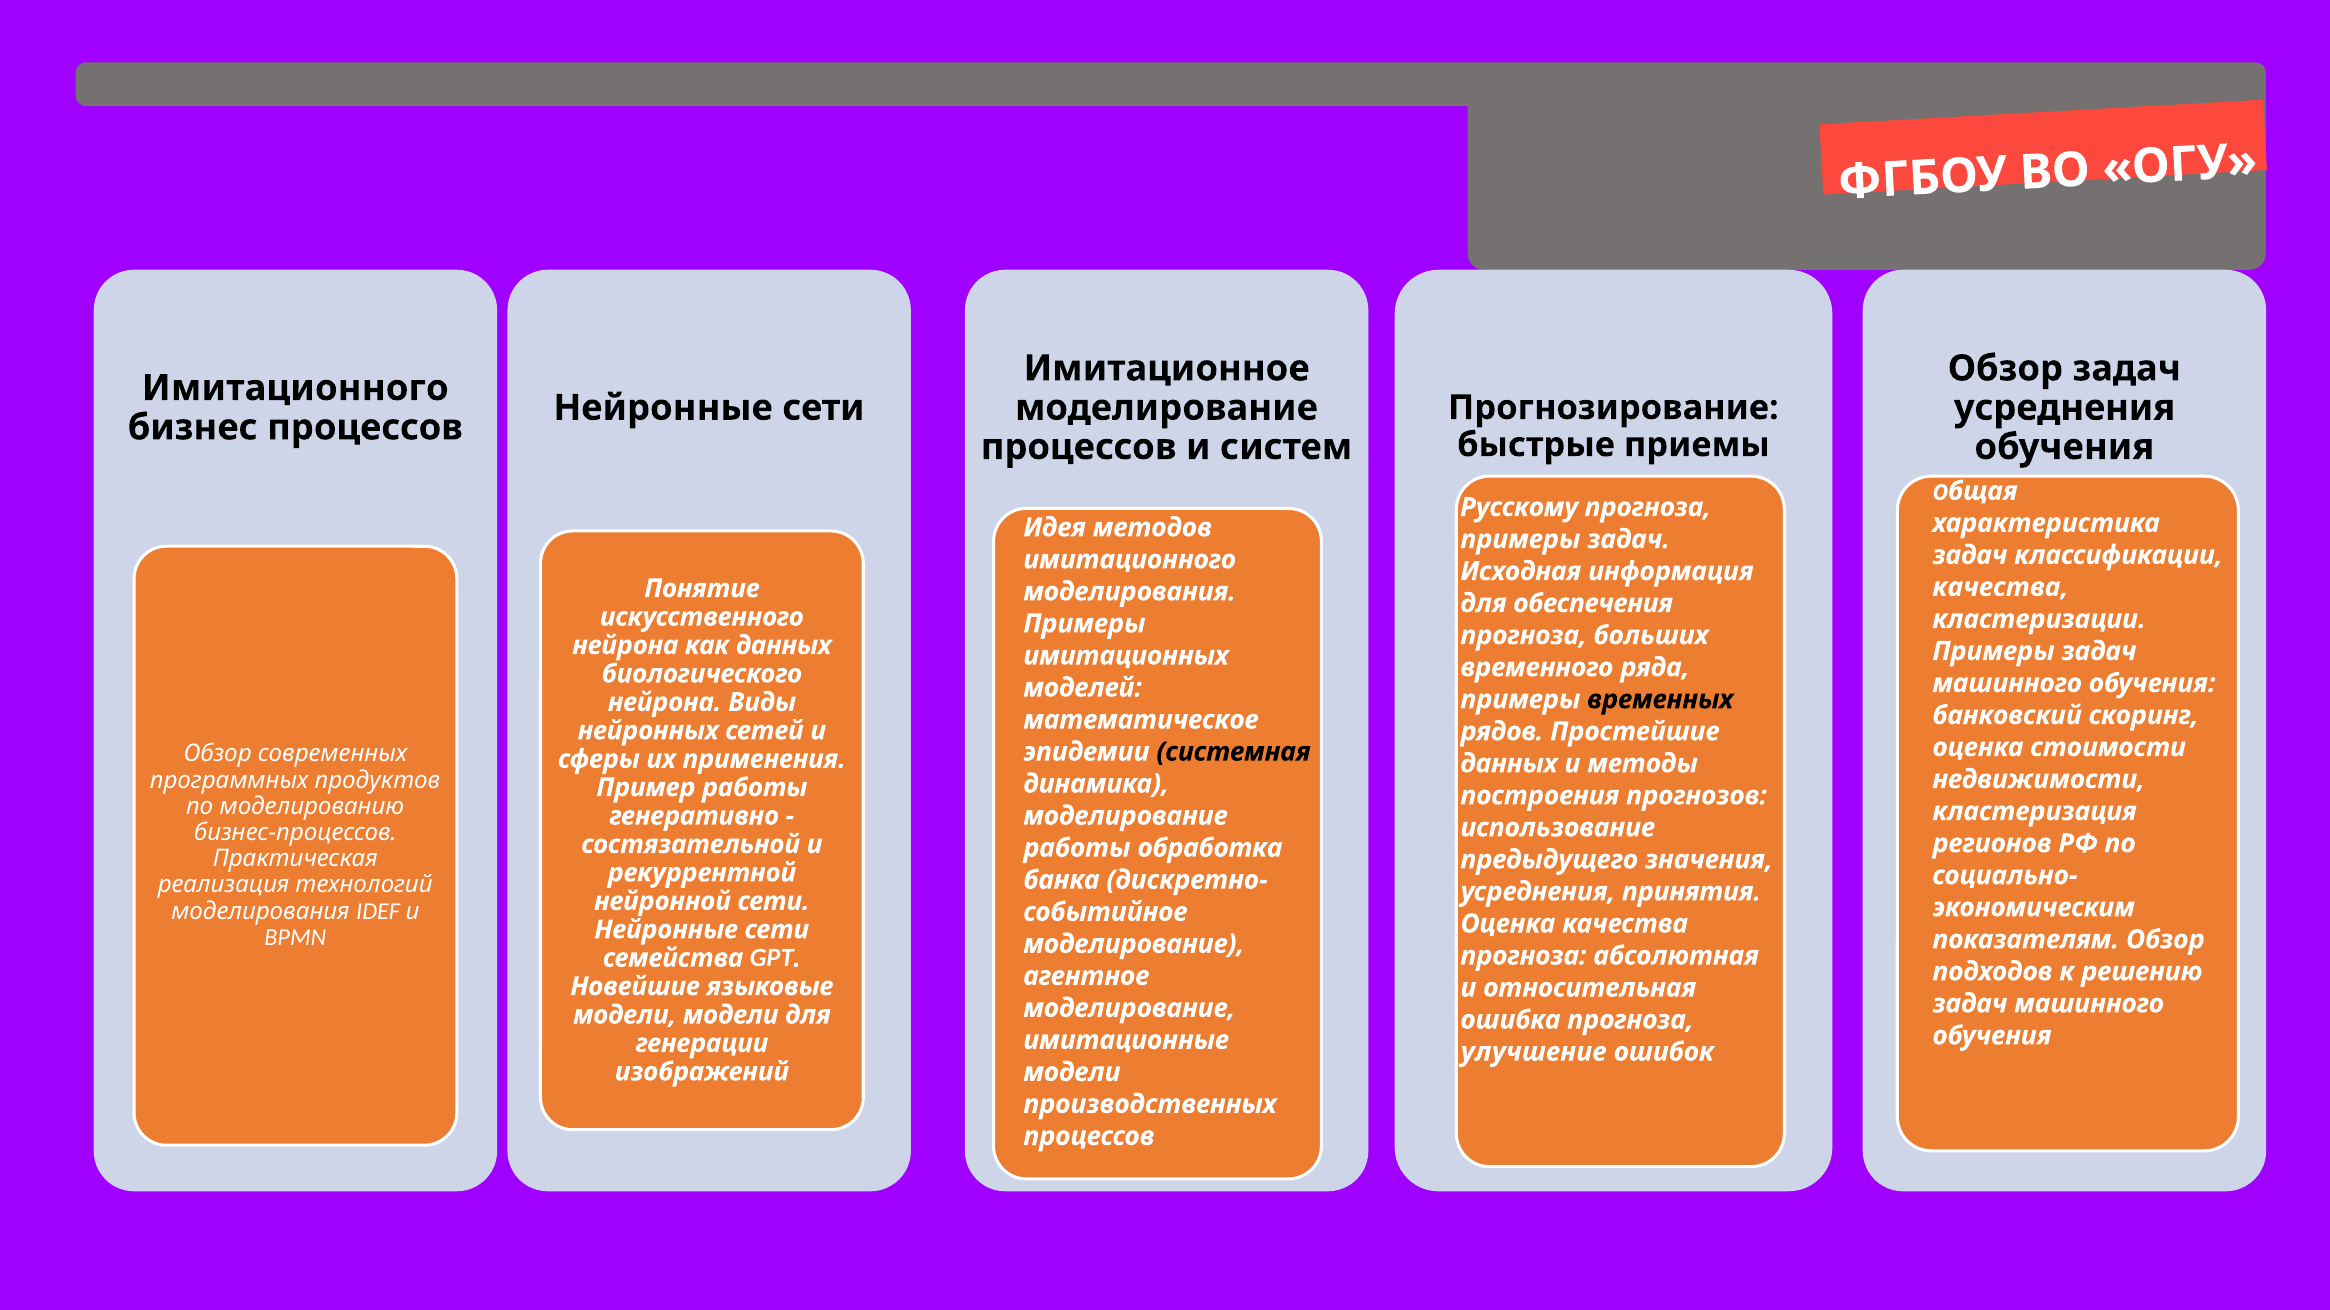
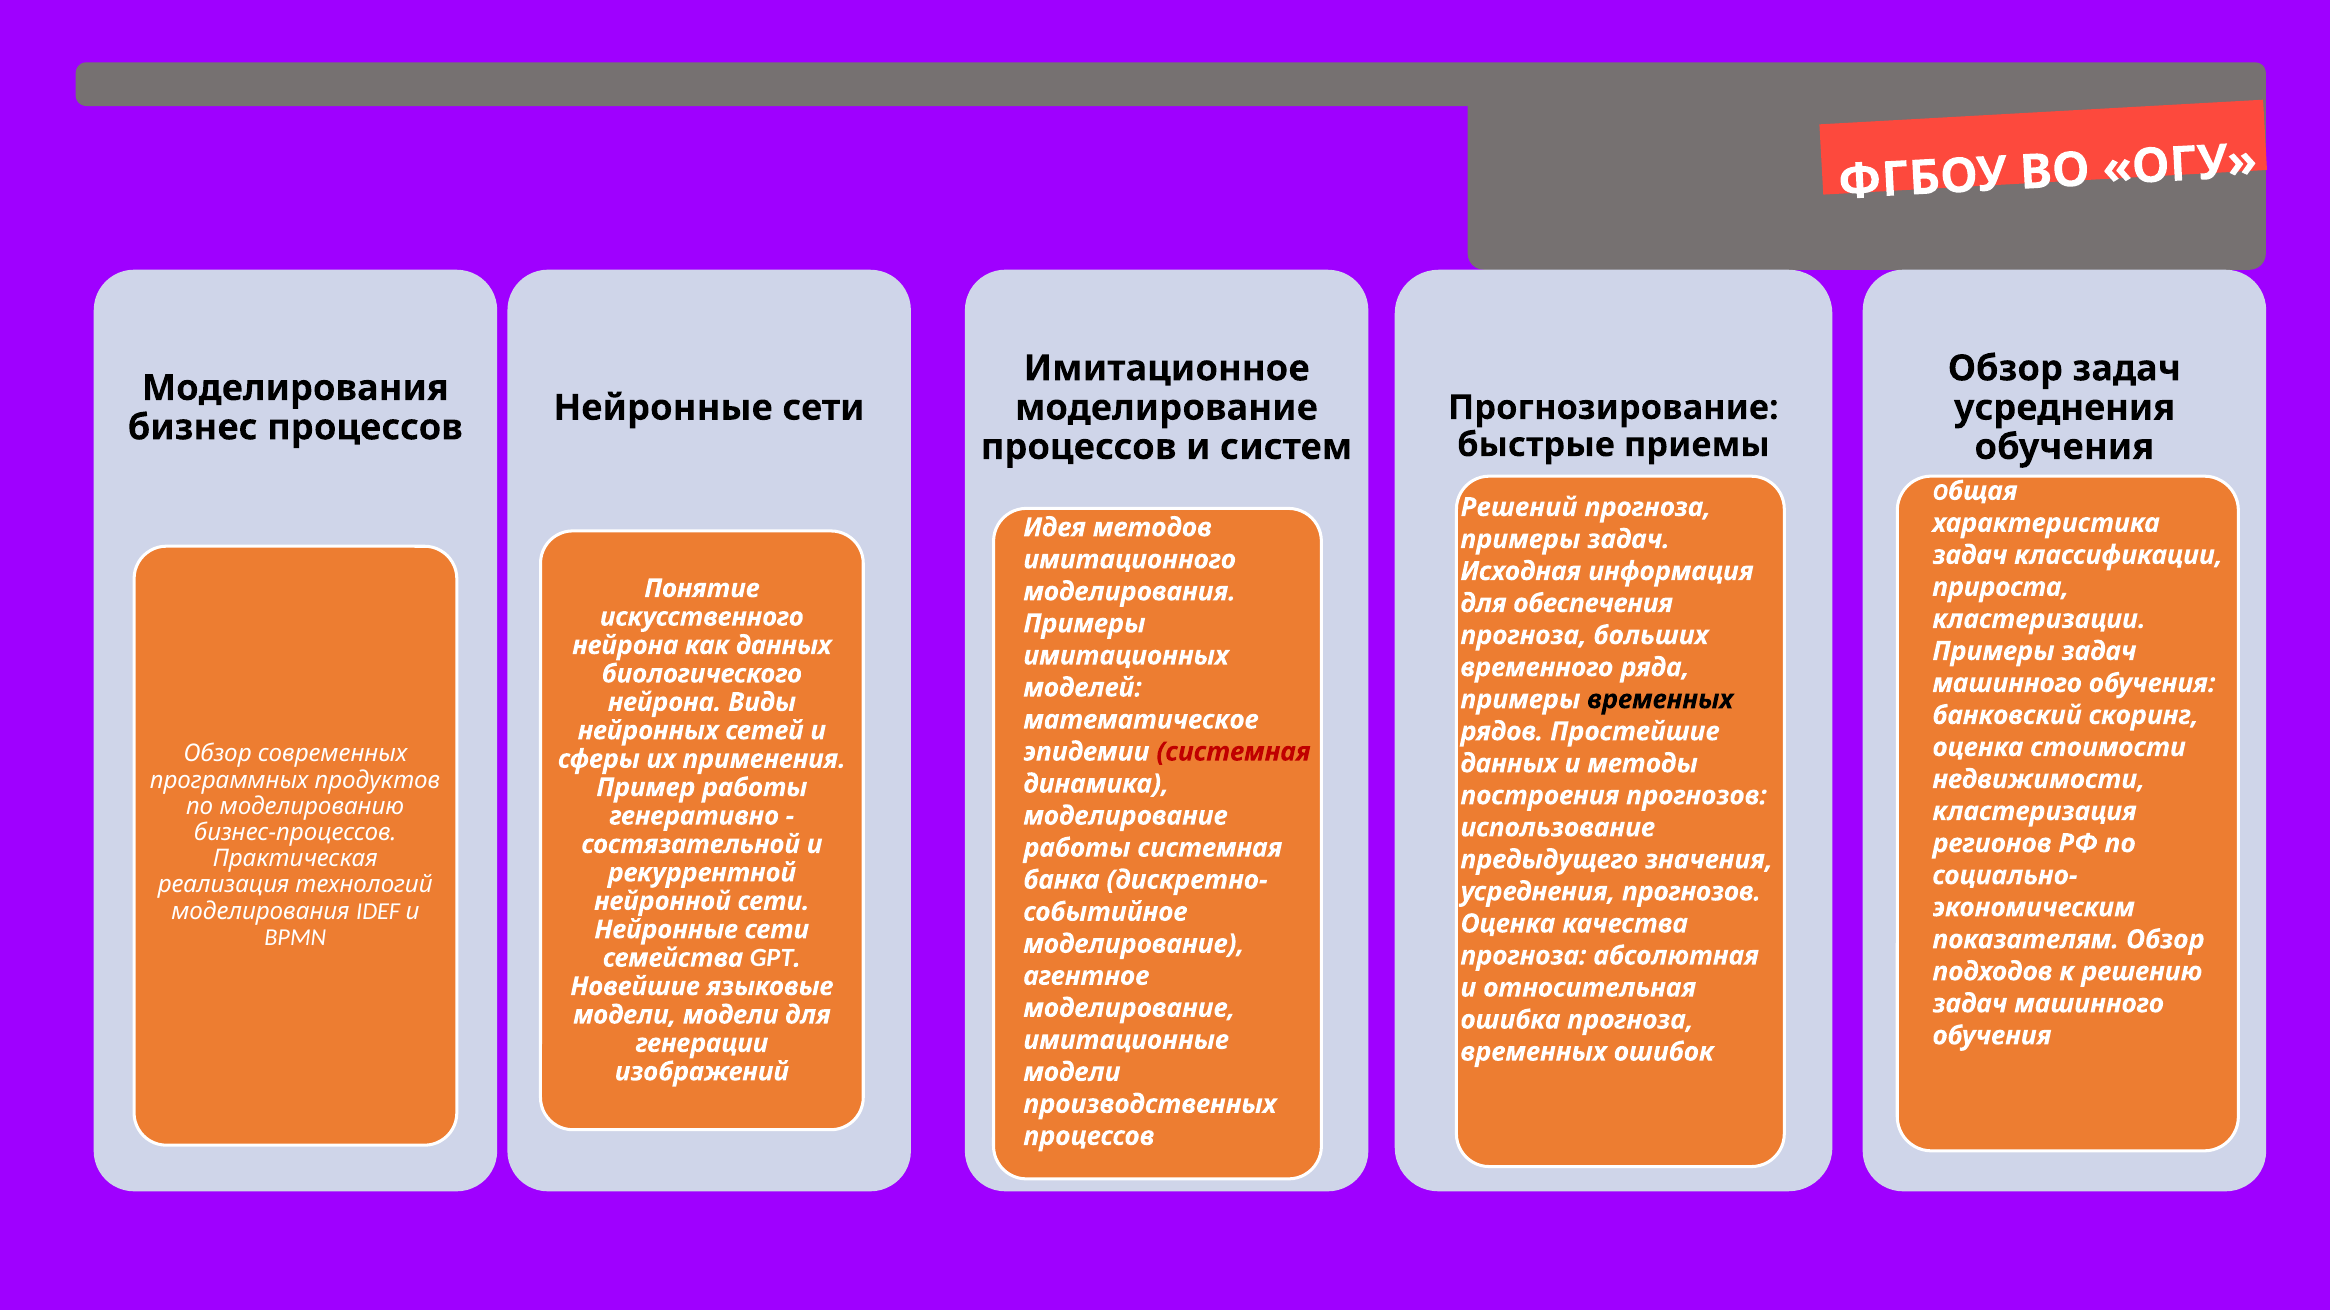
Имитационного: Имитационного -> Моделирования (295, 388)
Русскому: Русскому -> Решений (1519, 508)
качества: качества -> прироста (2001, 587)
системная colour: black -> red (1233, 752)
работы обработка: обработка -> системная (1210, 848)
усреднения принятия: принятия -> прогнозов (1691, 892)
улучшение: улучшение -> временных (1534, 1052)
